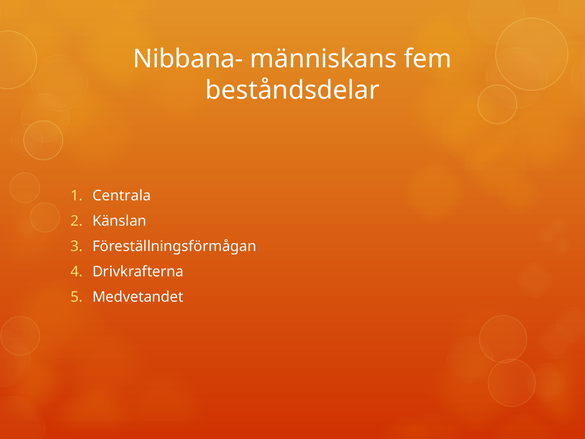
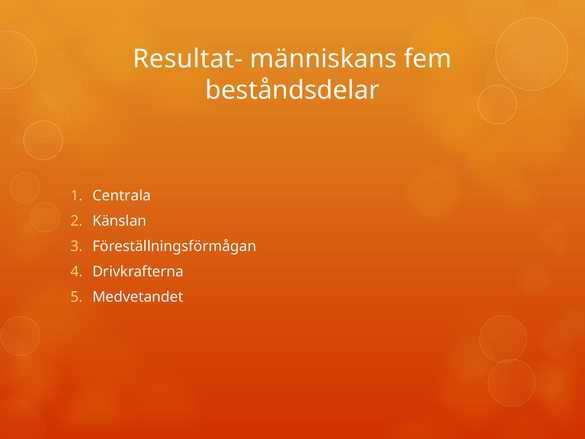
Nibbana-: Nibbana- -> Resultat- (188, 59)
